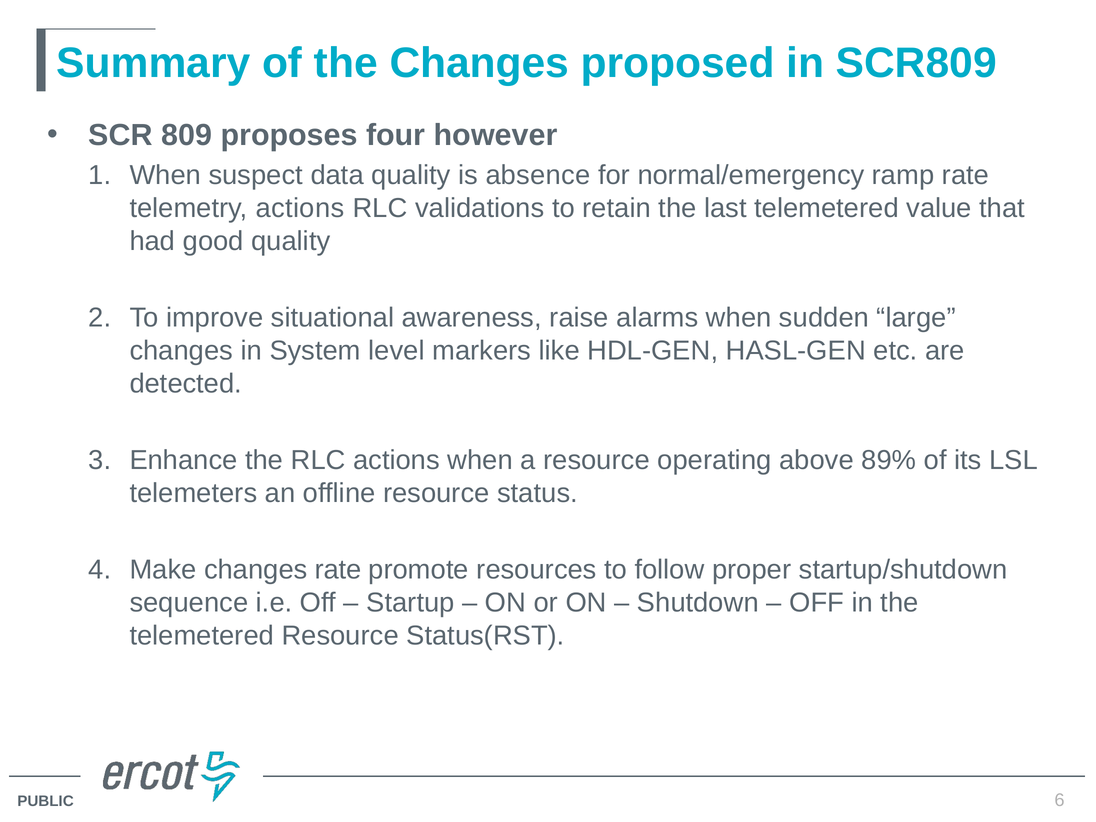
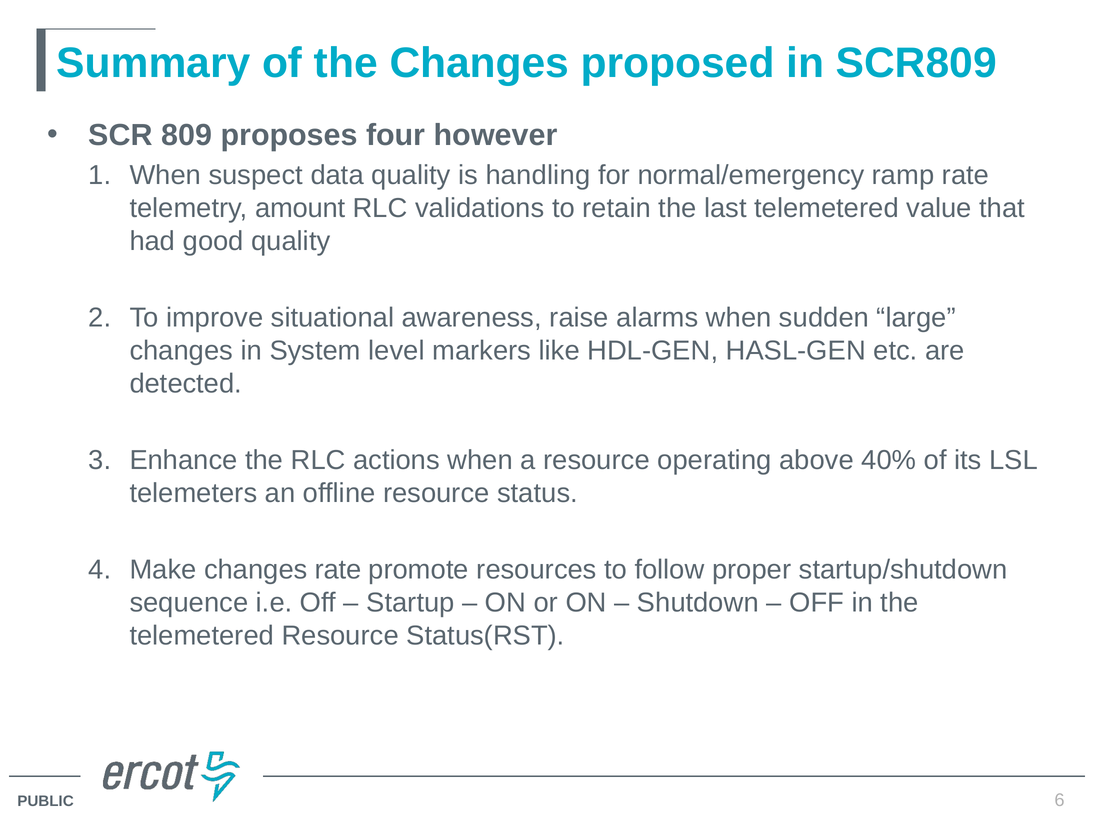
absence: absence -> handling (538, 175)
telemetry actions: actions -> amount (300, 208)
89%: 89% -> 40% (889, 460)
